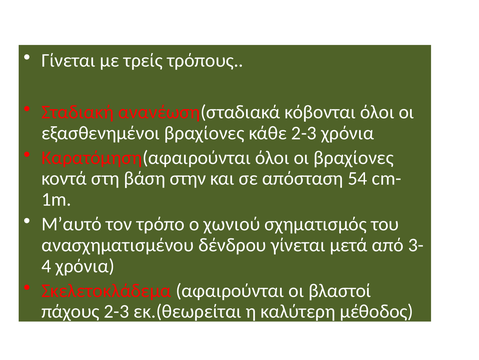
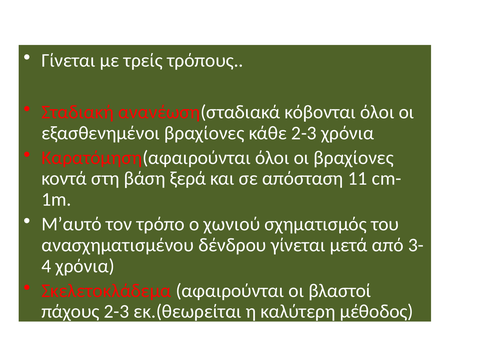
στην: στην -> ξερά (188, 178)
54: 54 -> 11 (357, 178)
